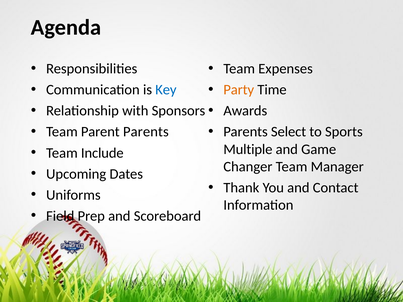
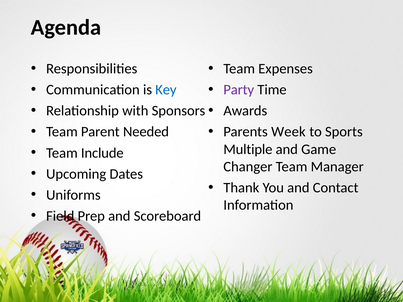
Party colour: orange -> purple (239, 90)
Parent Parents: Parents -> Needed (146, 132)
Select: Select -> Week (288, 132)
